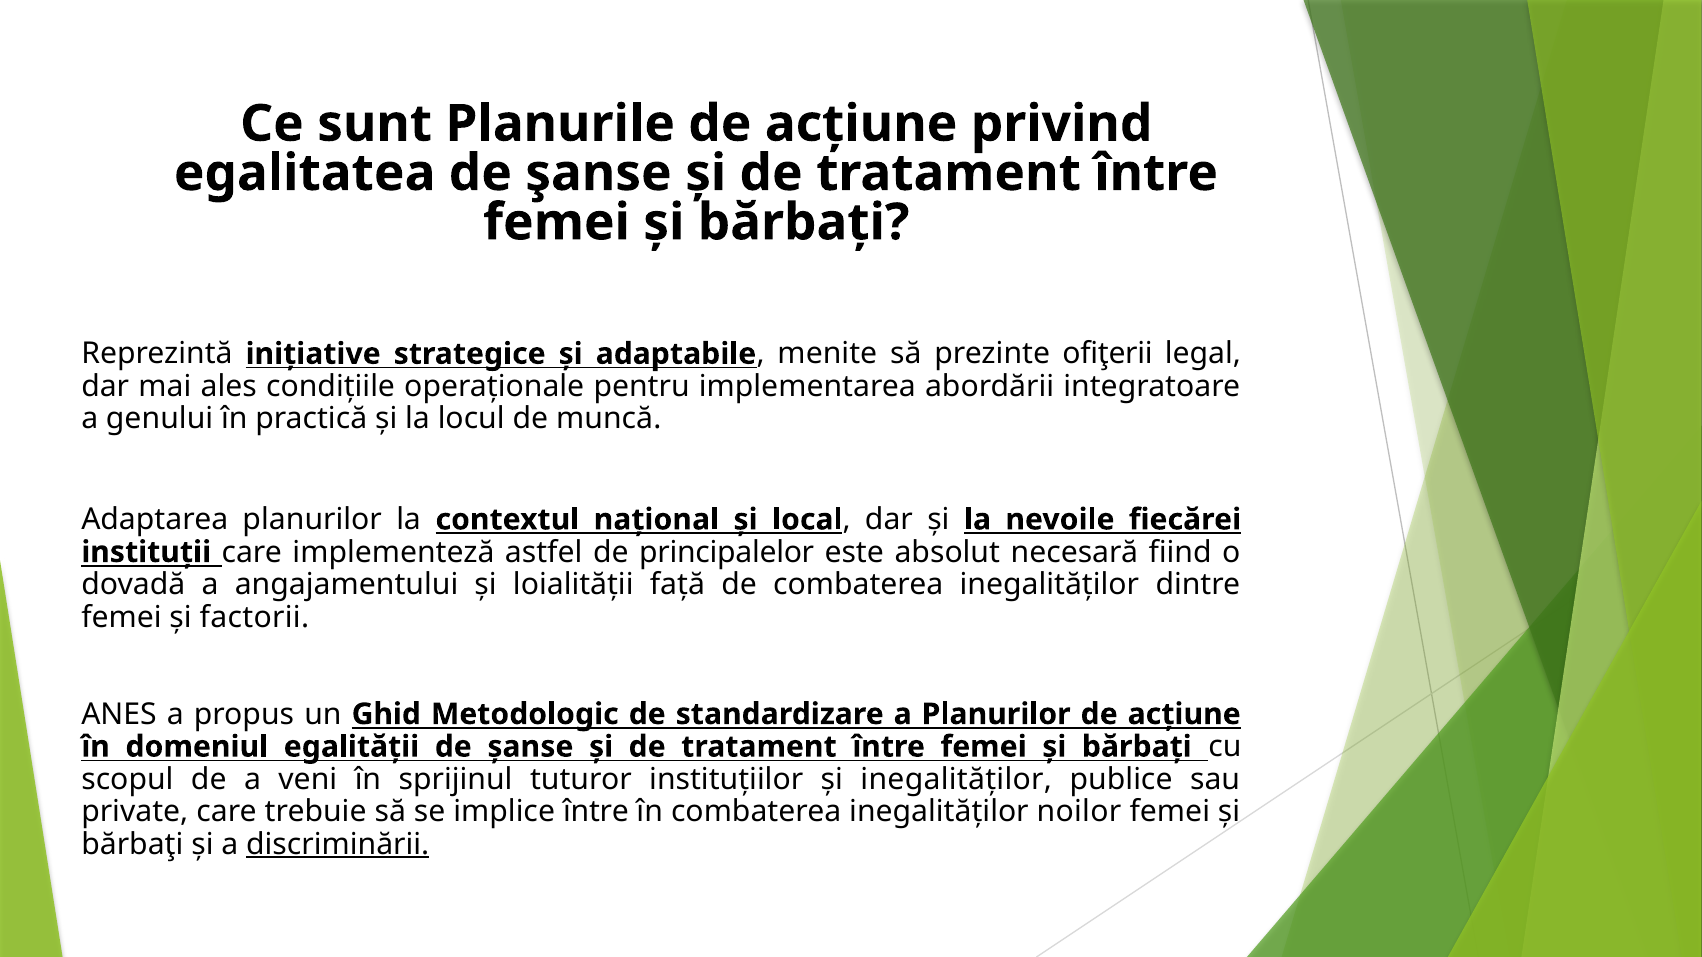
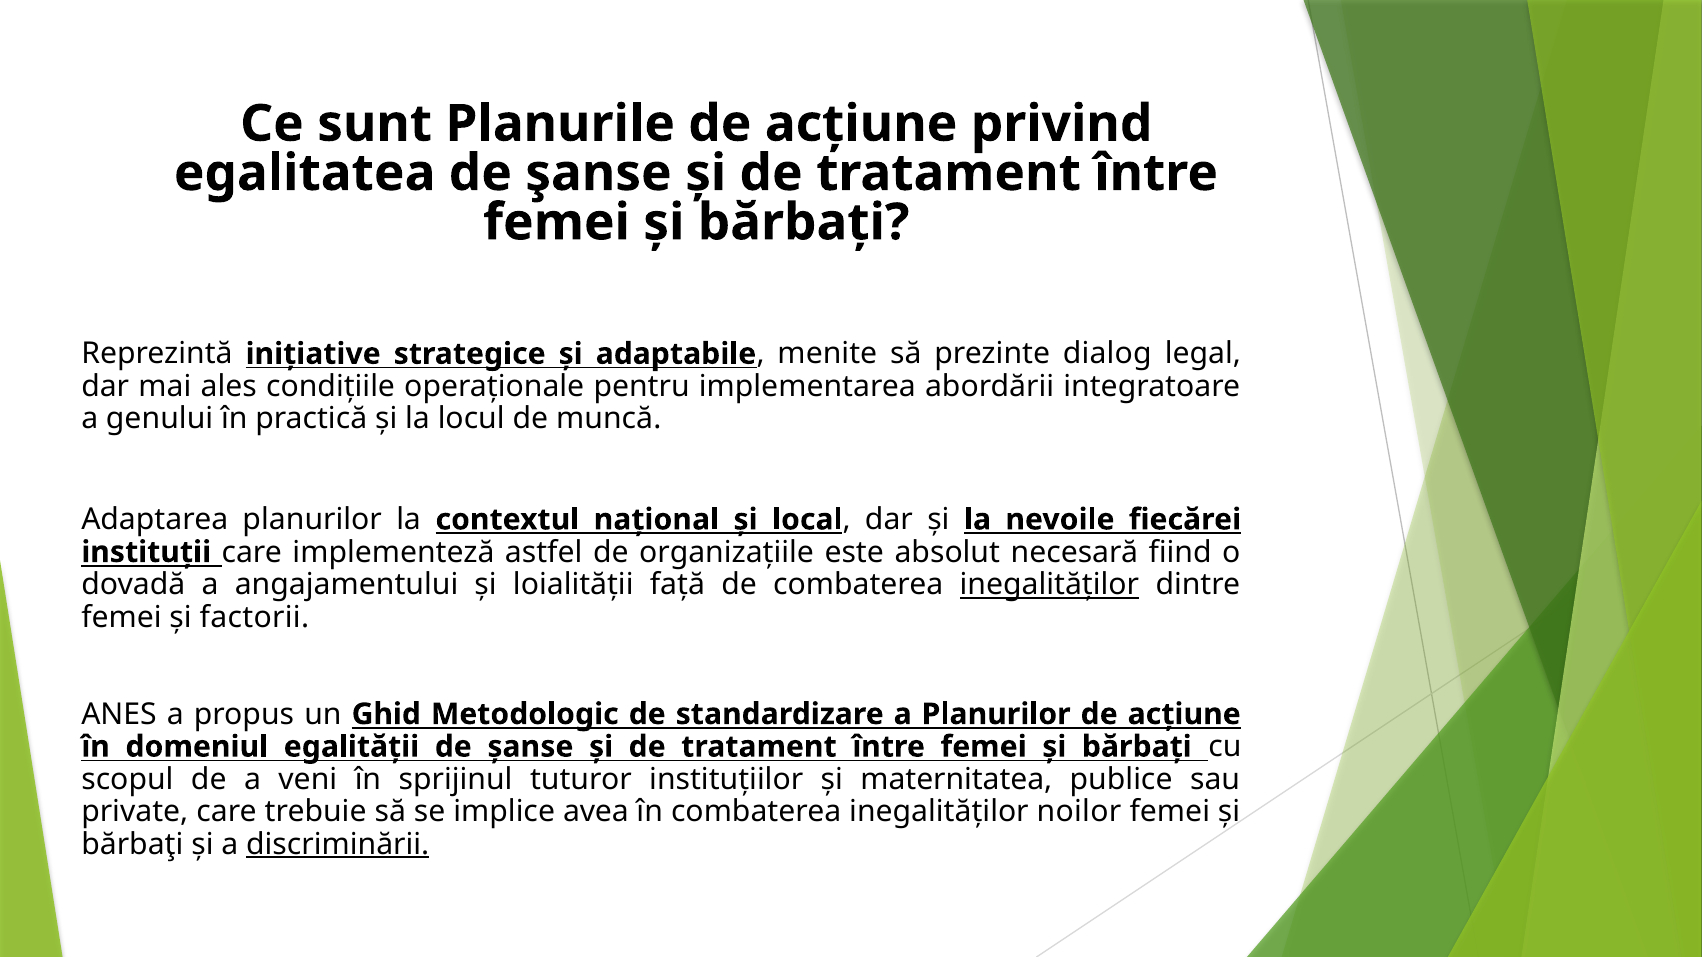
ofiţerii: ofiţerii -> dialog (1107, 354)
principalelor: principalelor -> organizațiile (727, 552)
inegalităților underline: none -> present (1049, 585)
și inegalităților: inegalităților -> maternitatea (956, 780)
implice între: între -> avea (596, 812)
